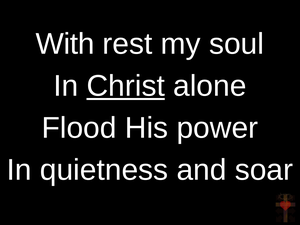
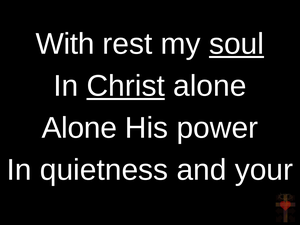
soul underline: none -> present (237, 44)
Flood: Flood -> Alone (79, 128)
soar: soar -> your (264, 170)
